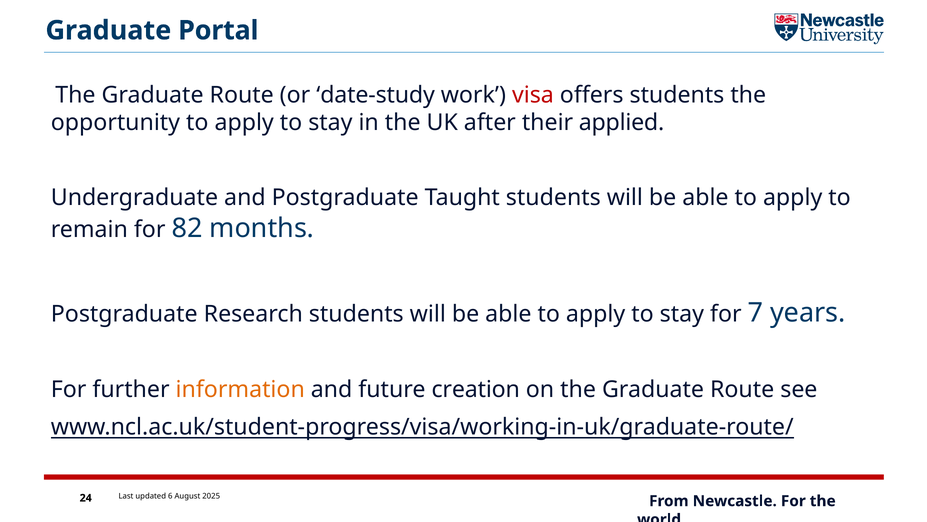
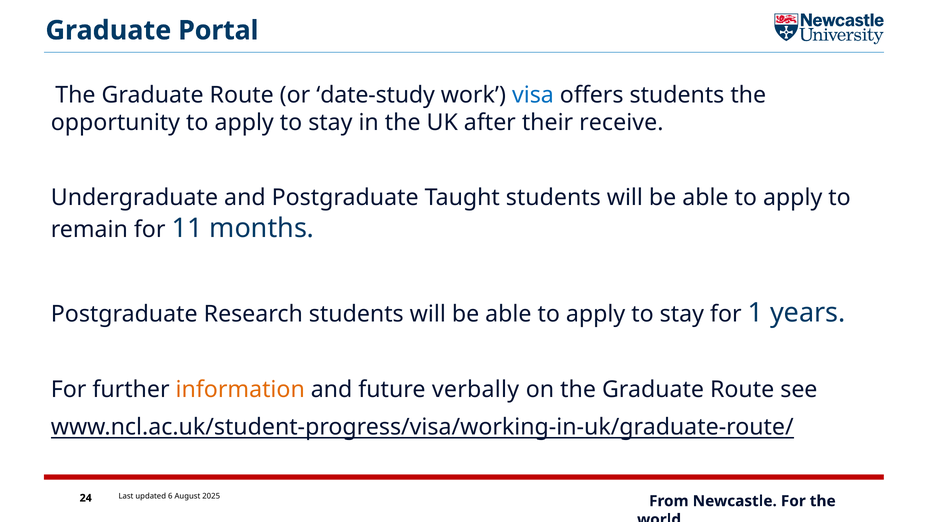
visa colour: red -> blue (533, 95)
applied: applied -> receive (621, 123)
82: 82 -> 11 (187, 228)
7: 7 -> 1 (755, 312)
creation: creation -> verbally (476, 389)
